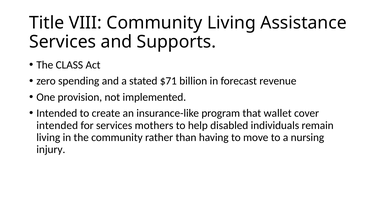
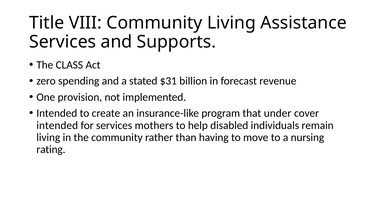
$71: $71 -> $31 (168, 81)
wallet: wallet -> under (278, 113)
injury: injury -> rating (51, 149)
